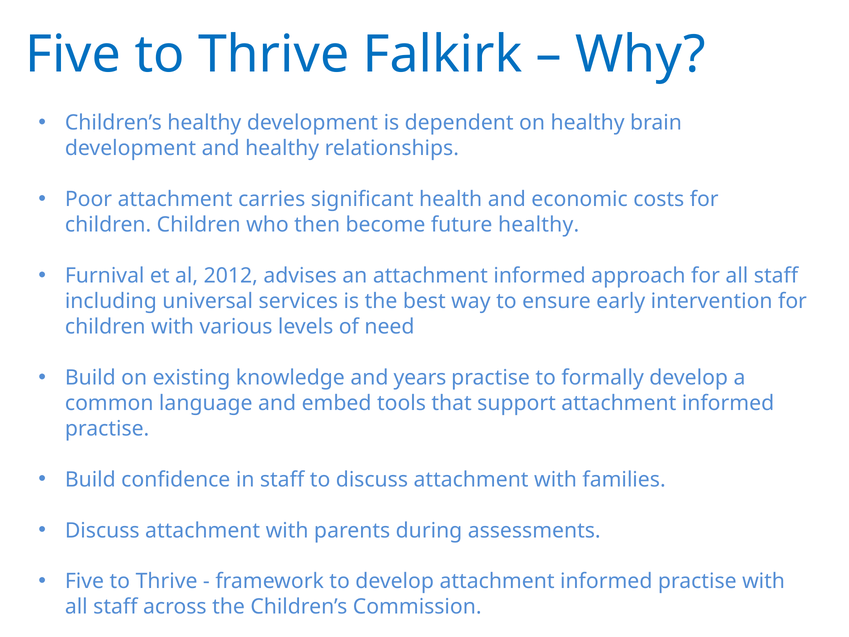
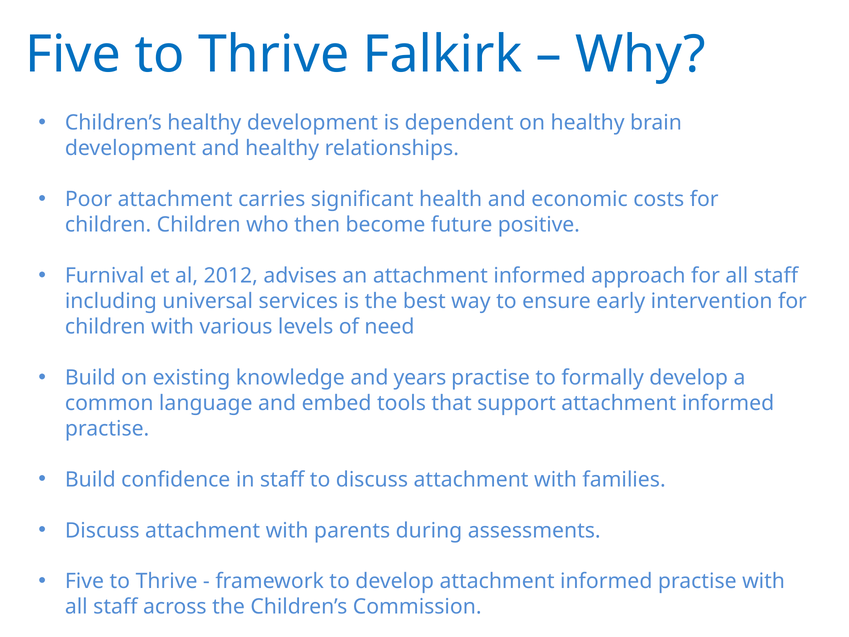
future healthy: healthy -> positive (539, 225)
